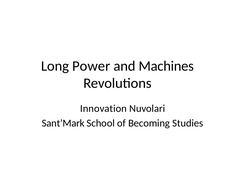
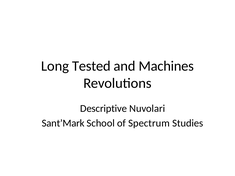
Power: Power -> Tested (91, 66)
Innovation: Innovation -> Descriptive (104, 109)
Becoming: Becoming -> Spectrum (149, 123)
